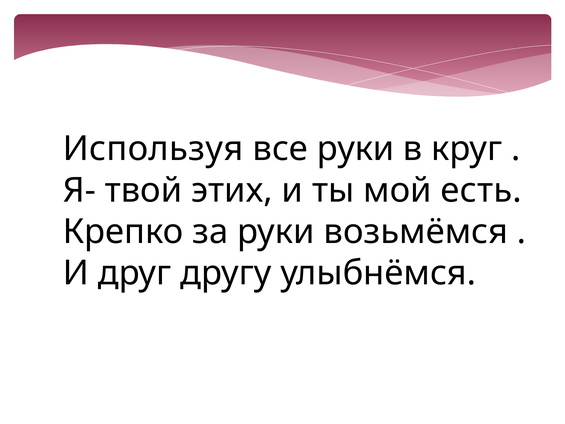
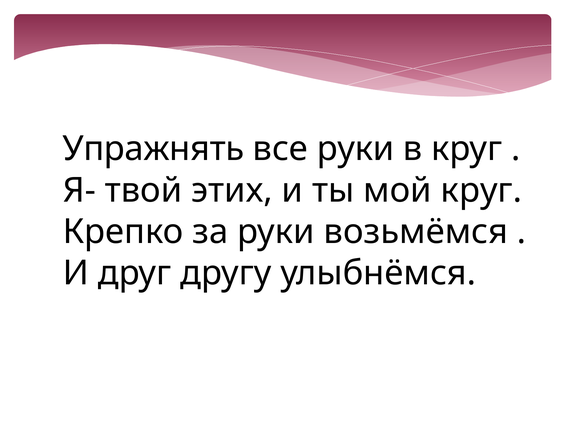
Используя: Используя -> Упражнять (153, 149)
мой есть: есть -> круг (481, 190)
